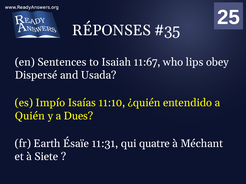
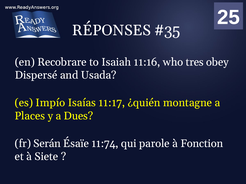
Sentences: Sentences -> Recobrare (62, 62)
11:67: 11:67 -> 11:16 (147, 62)
lips: lips -> tres (195, 62)
11:10: 11:10 -> 11:17 (112, 103)
entendido: entendido -> montagne (188, 103)
Quién: Quién -> Places (30, 116)
Earth: Earth -> Serán (47, 144)
11:31: 11:31 -> 11:74 (105, 144)
quatre: quatre -> parole (154, 144)
Méchant: Méchant -> Fonction (202, 144)
